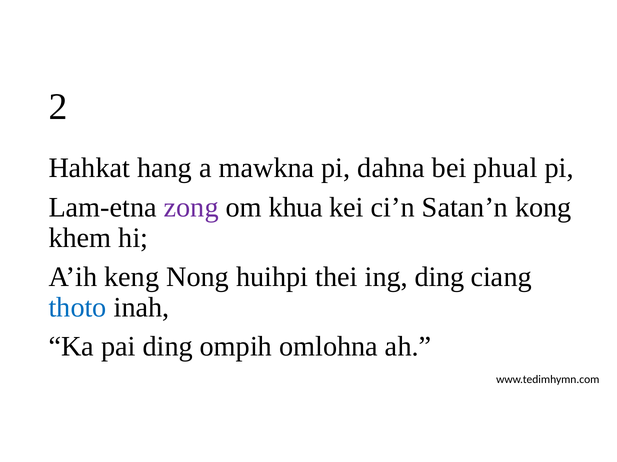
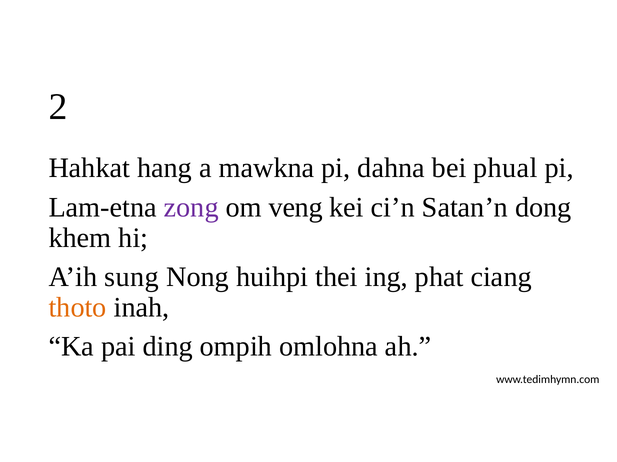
khua: khua -> veng (296, 208)
kong: kong -> dong (543, 208)
keng: keng -> sung (132, 277)
ing ding: ding -> phat (439, 277)
thoto colour: blue -> orange (78, 308)
